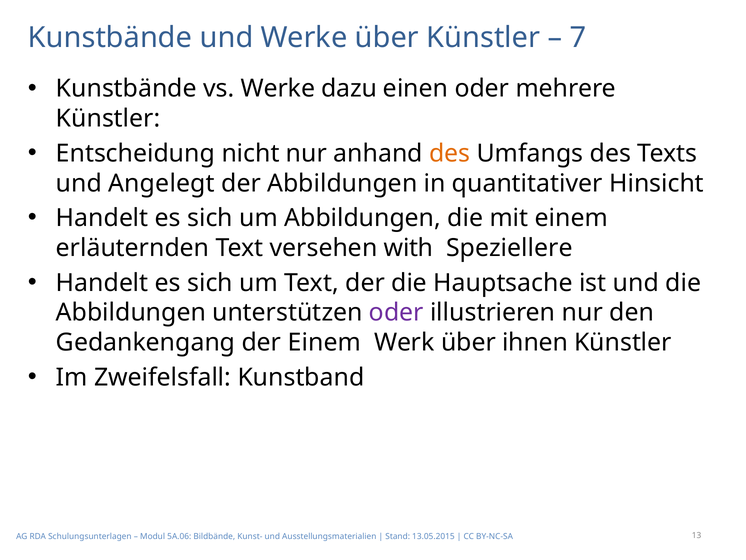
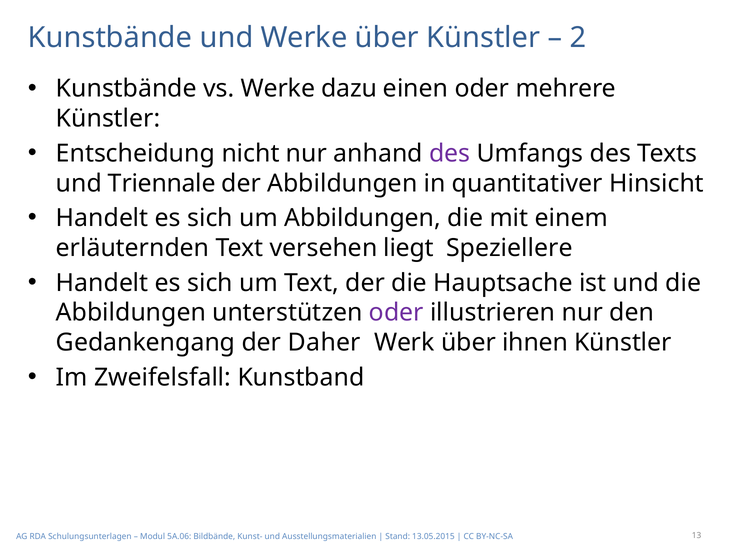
7: 7 -> 2 (578, 38)
des colour: orange -> purple (450, 153)
Angelegt: Angelegt -> Triennale (162, 183)
with: with -> liegt (409, 248)
der Einem: Einem -> Daher (324, 342)
